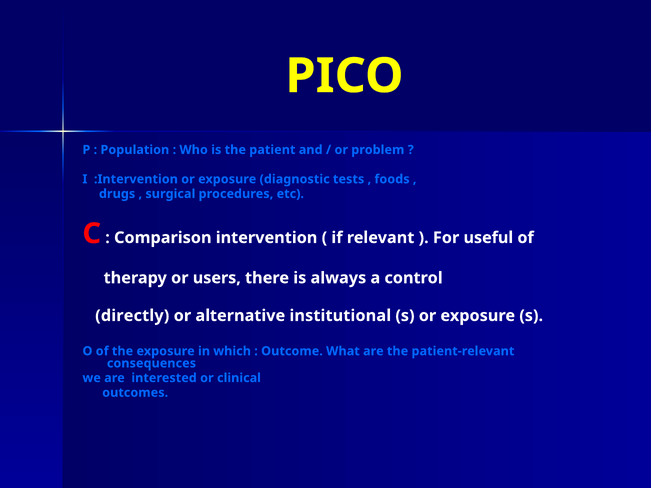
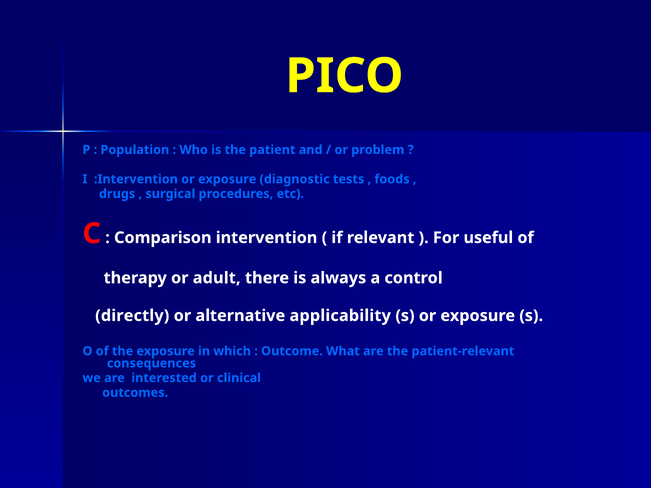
users: users -> adult (217, 278)
institutional: institutional -> applicability (340, 316)
